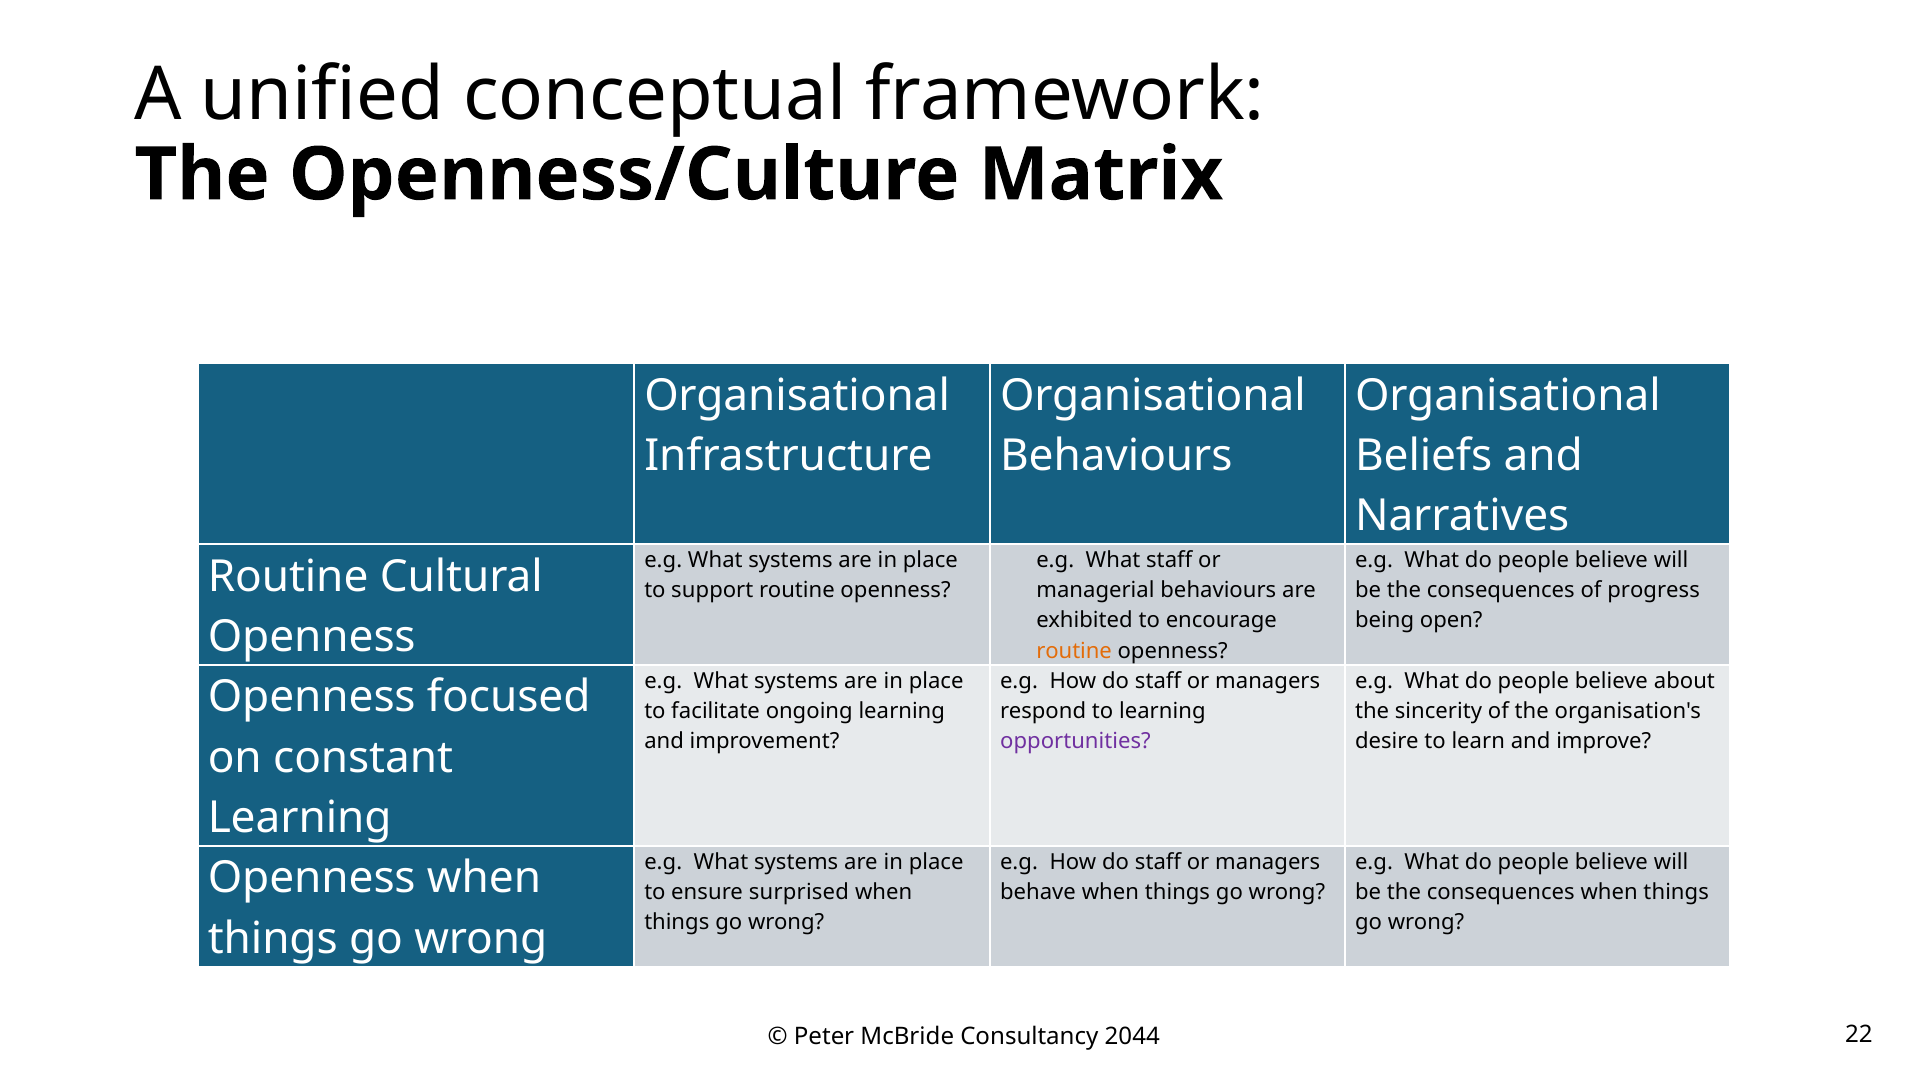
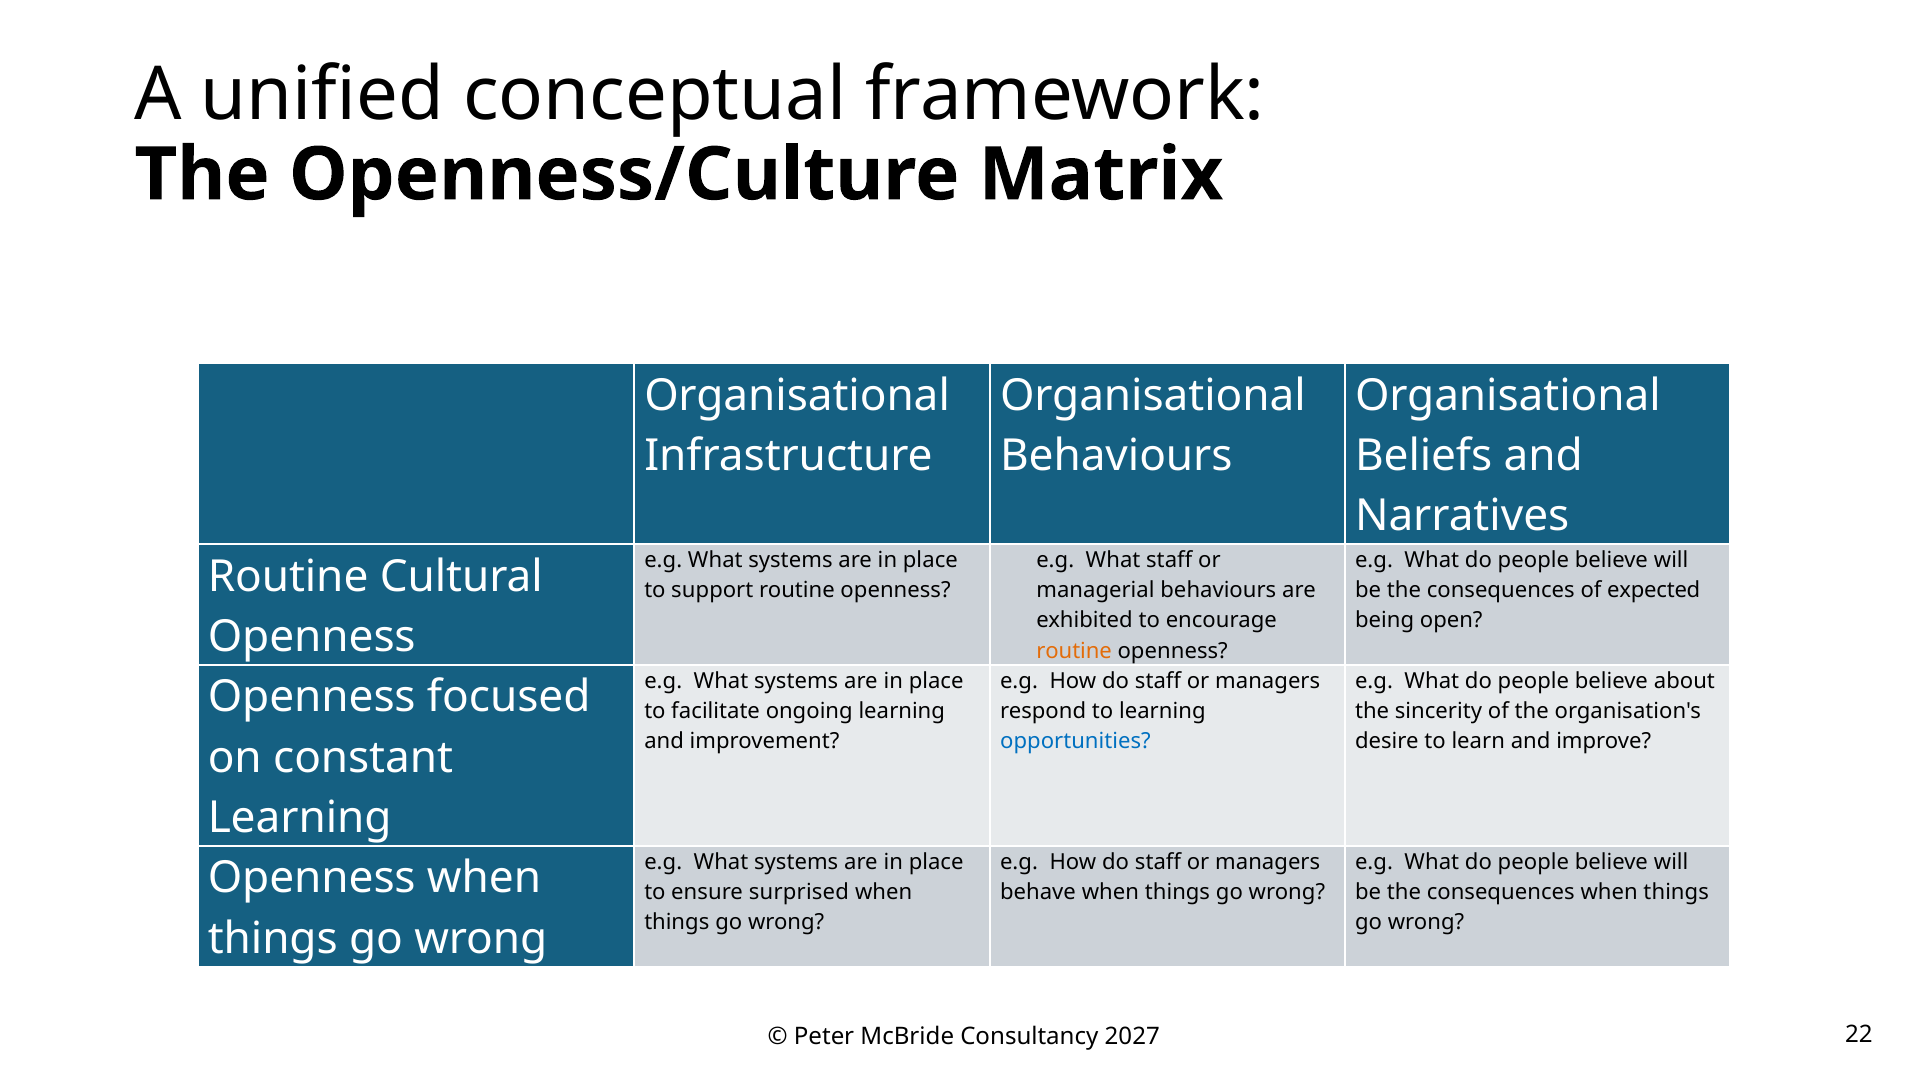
progress: progress -> expected (1654, 590)
opportunities colour: purple -> blue (1075, 741)
2044: 2044 -> 2027 (1132, 1036)
